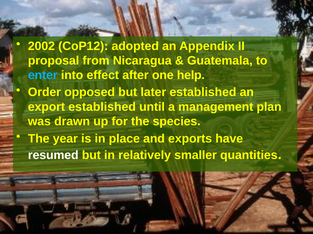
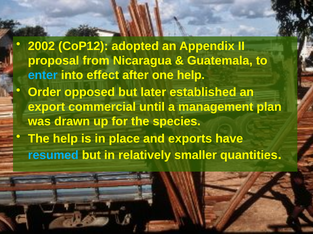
export established: established -> commercial (102, 107)
The year: year -> help (65, 139)
resumed colour: white -> light blue (53, 156)
